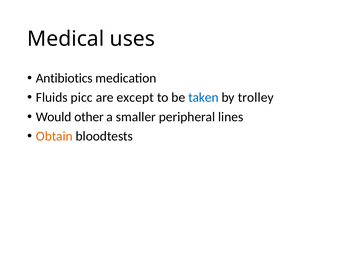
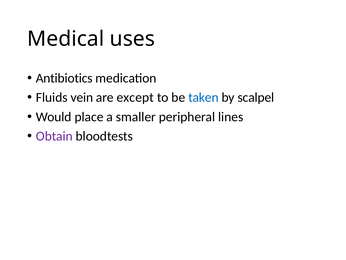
picc: picc -> vein (82, 97)
trolley: trolley -> scalpel (256, 97)
other: other -> place (89, 117)
Obtain colour: orange -> purple (54, 136)
